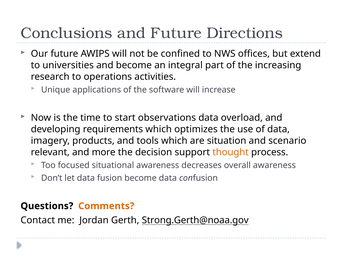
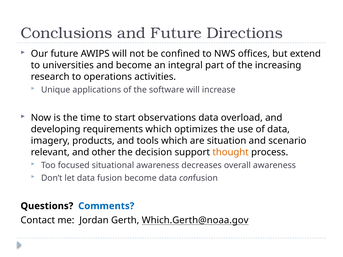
more: more -> other (104, 152)
Comments colour: orange -> blue (106, 206)
Strong.Gerth@noaa.gov: Strong.Gerth@noaa.gov -> Which.Gerth@noaa.gov (195, 221)
